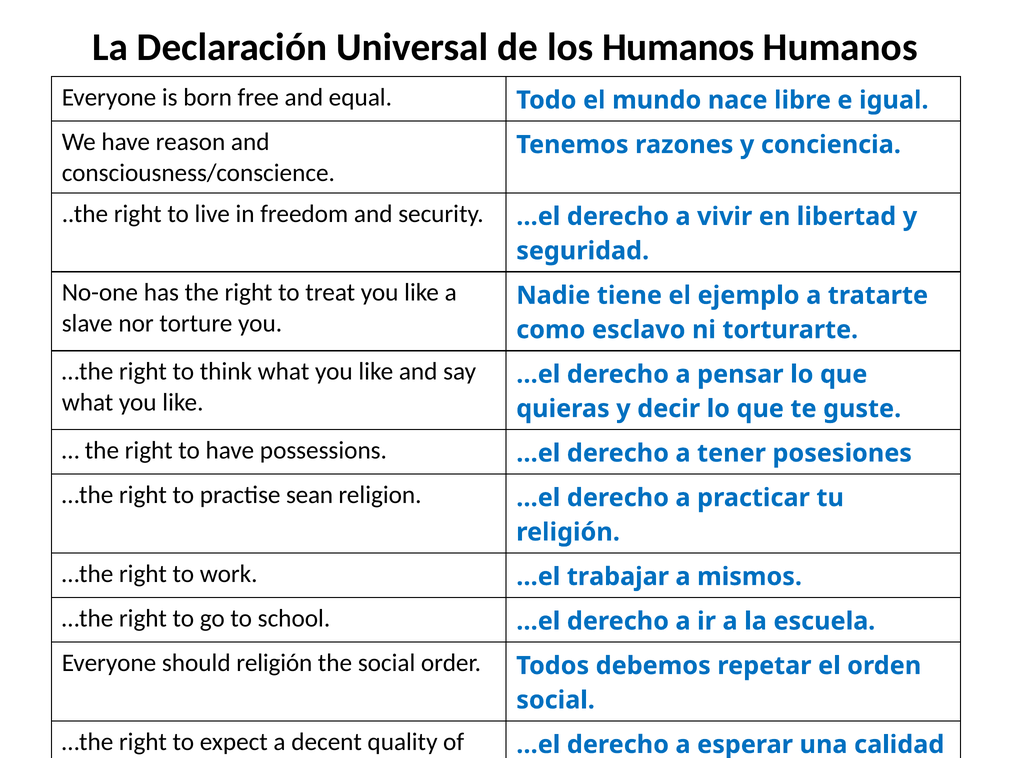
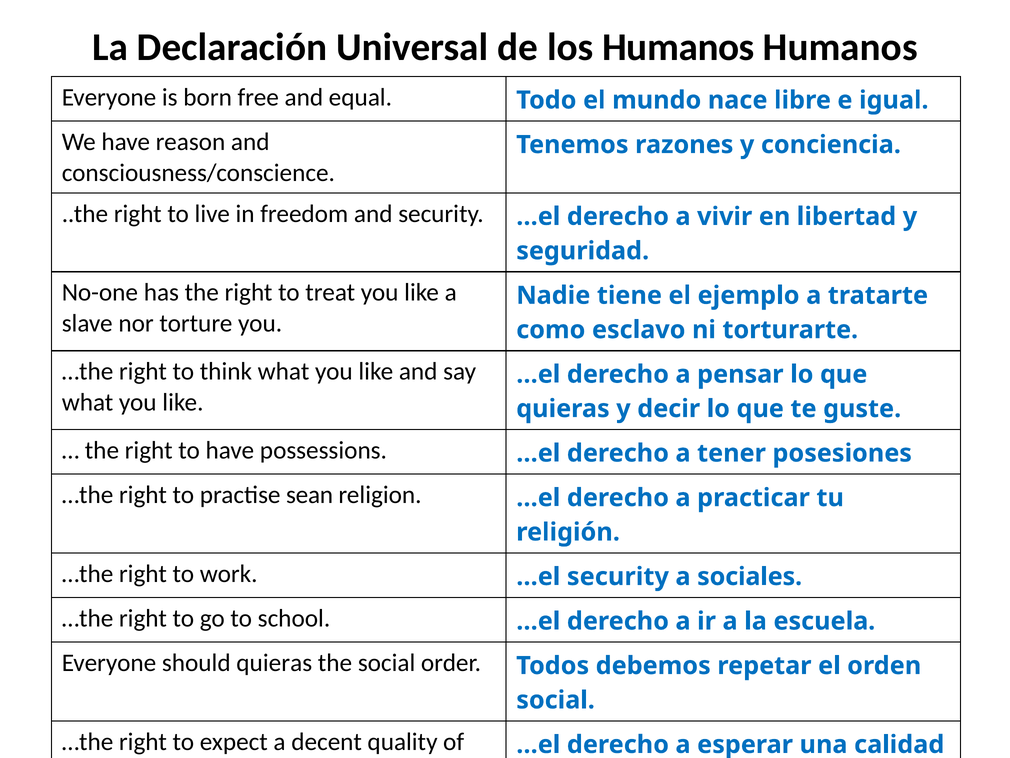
…el trabajar: trabajar -> security (618, 576)
mismos: mismos -> sociales (750, 576)
should religión: religión -> quieras (274, 662)
